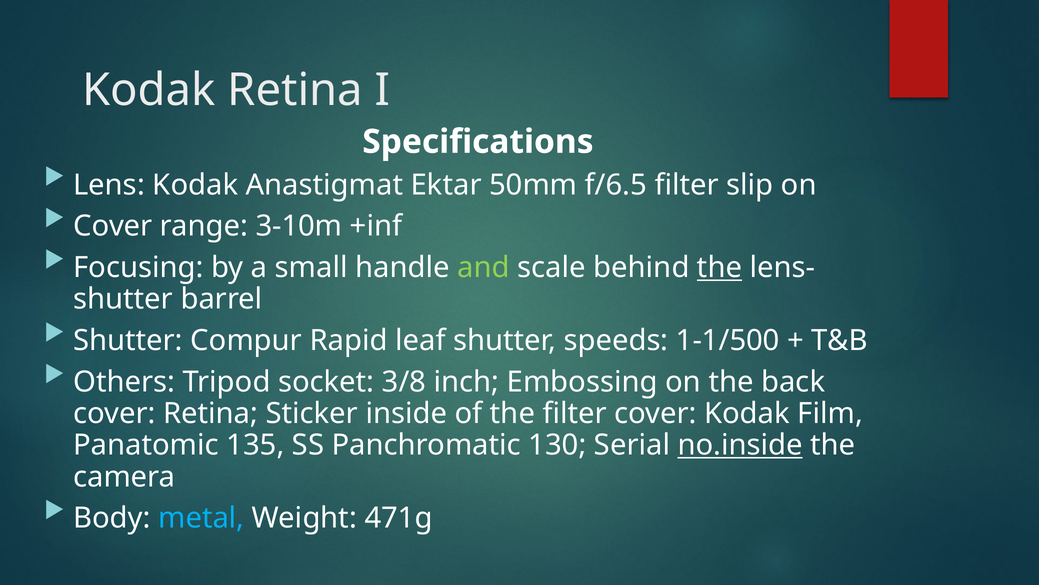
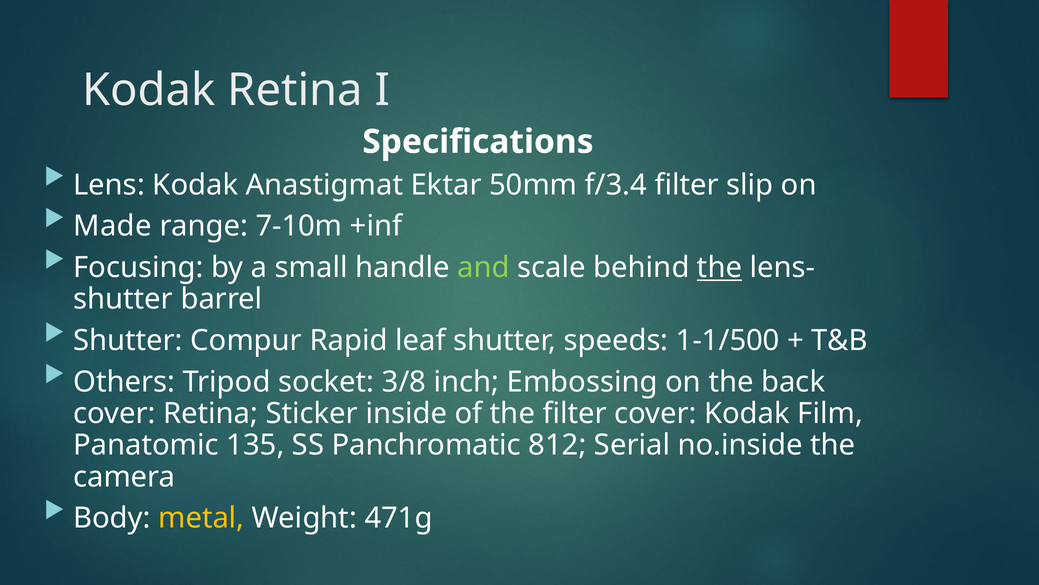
f/6.5: f/6.5 -> f/3.4 (616, 185)
Cover: Cover -> Made (113, 226)
3-10m: 3-10m -> 7-10m (299, 226)
130: 130 -> 812 (557, 445)
no.inside underline: present -> none (740, 445)
metal colour: light blue -> yellow (201, 518)
